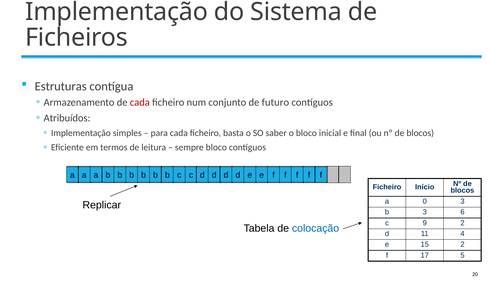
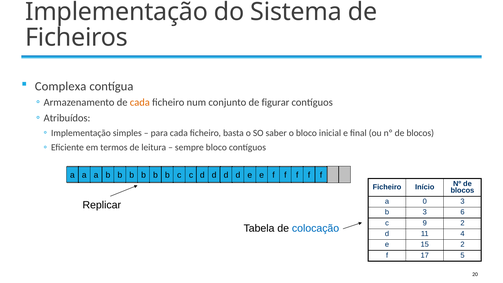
Estruturas: Estruturas -> Complexa (61, 86)
cada colour: red -> orange (140, 102)
futuro: futuro -> figurar (275, 102)
